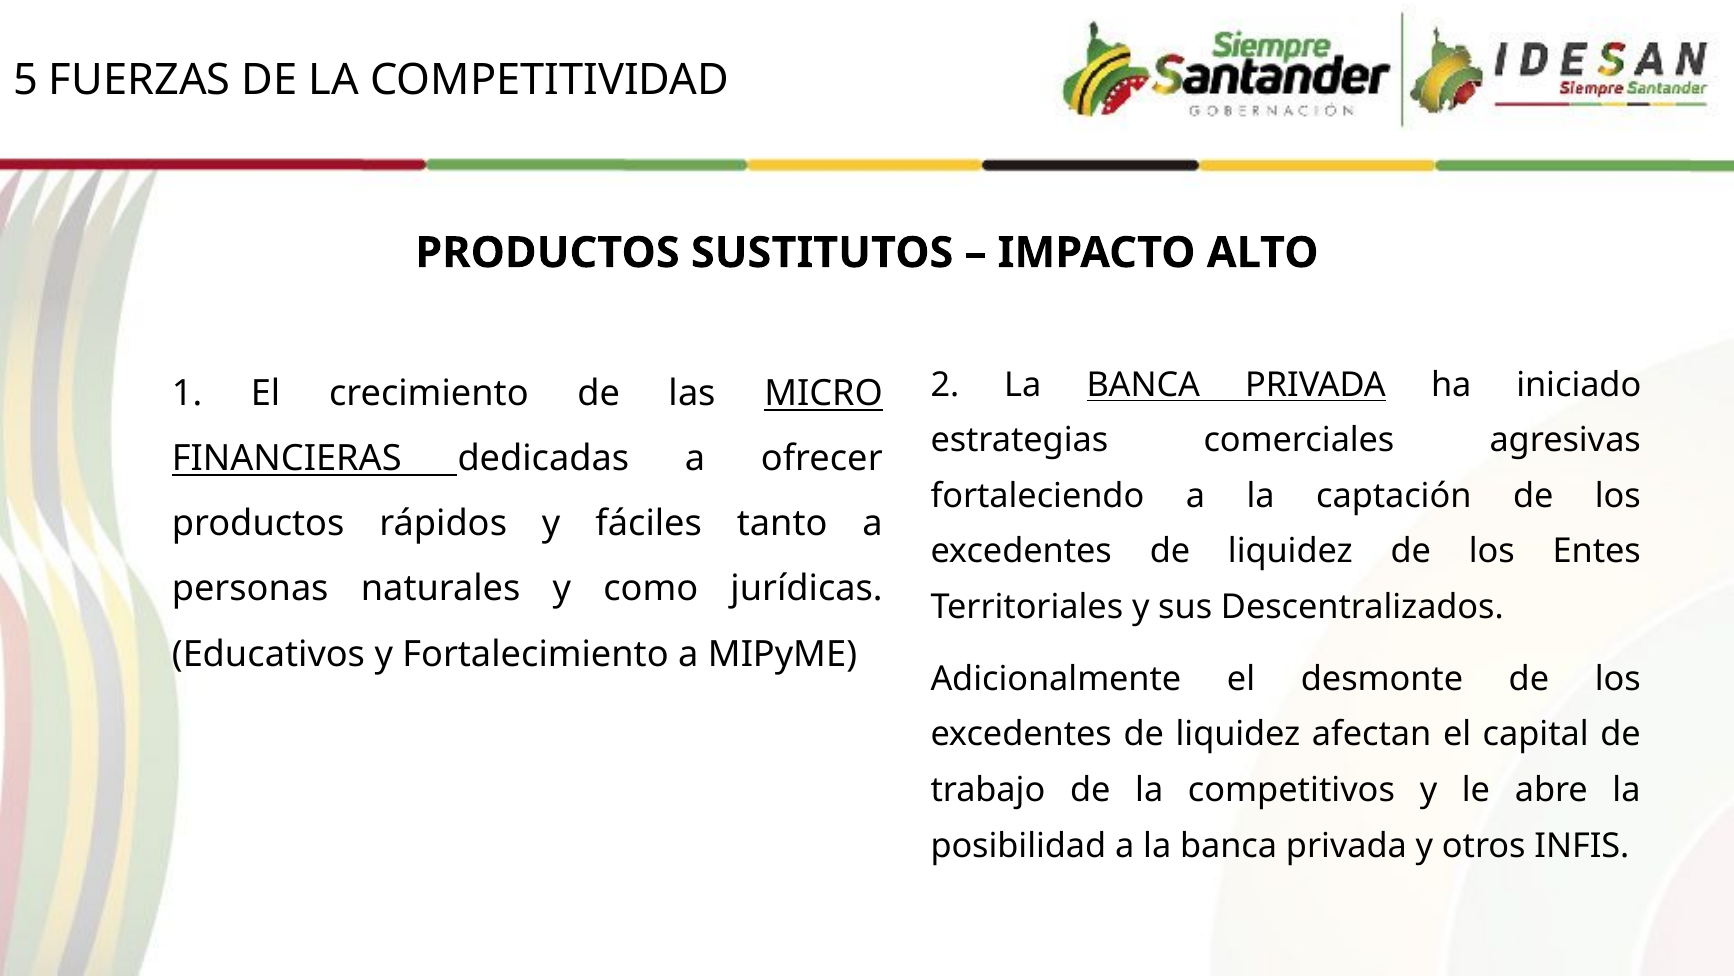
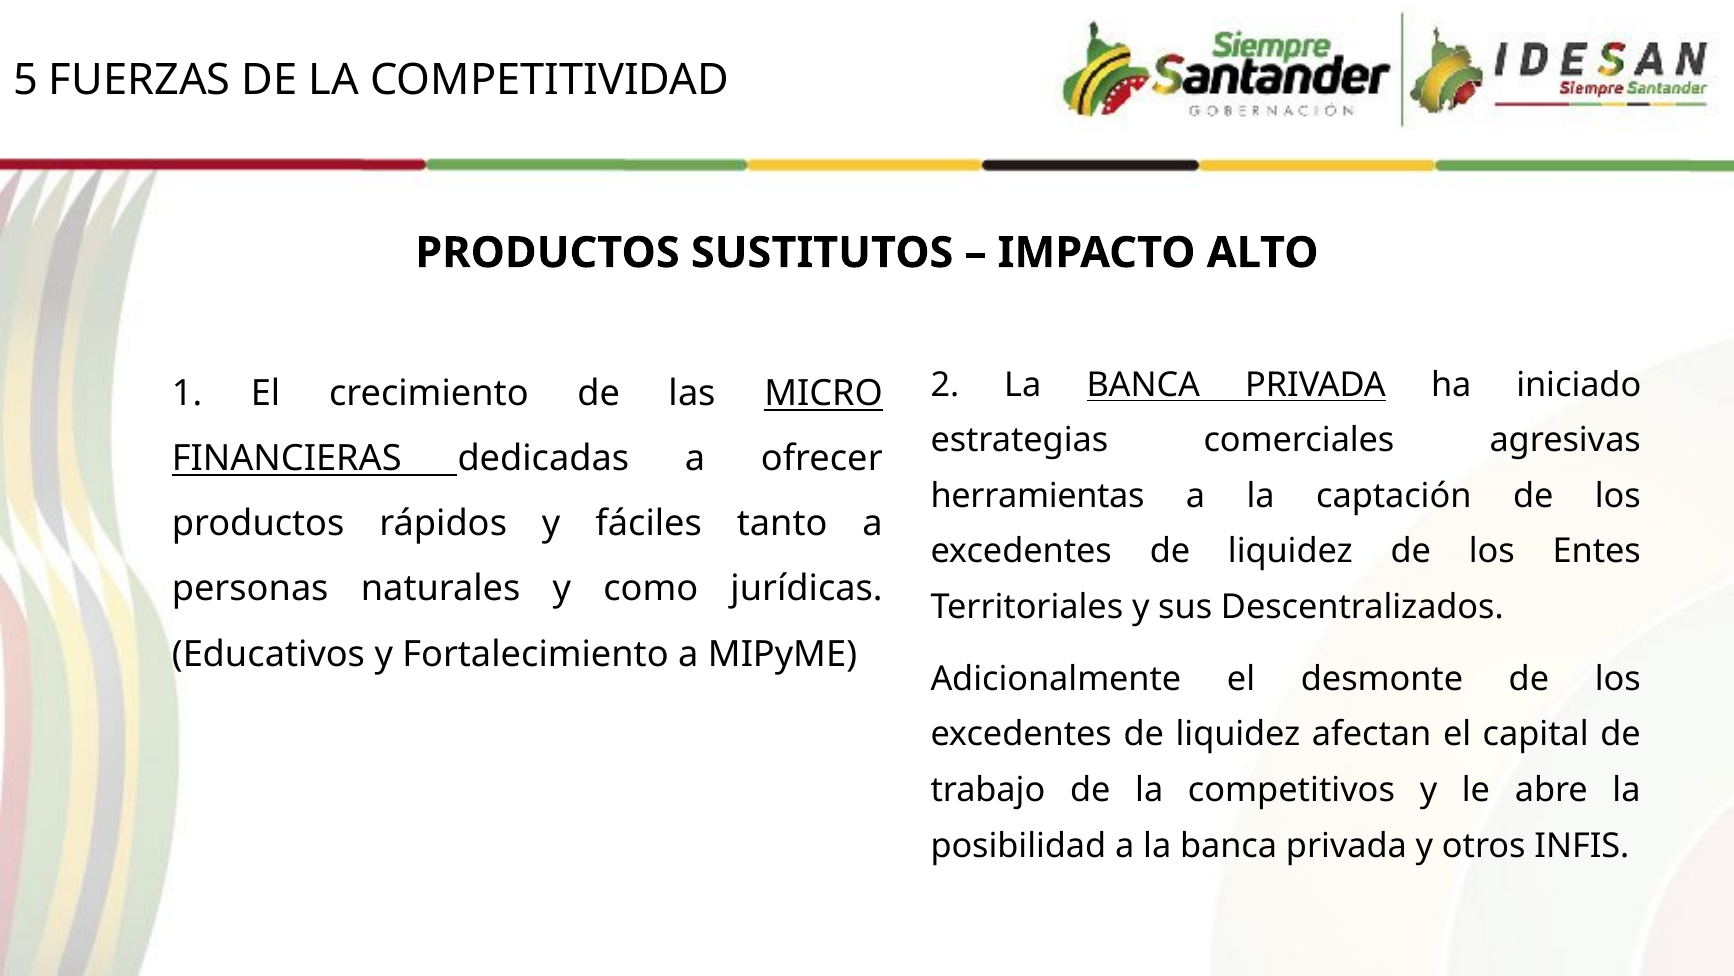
fortaleciendo: fortaleciendo -> herramientas (1038, 496)
